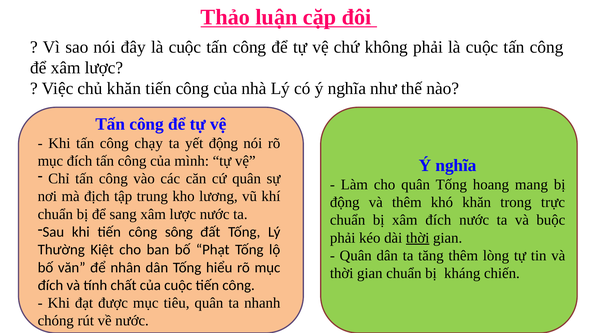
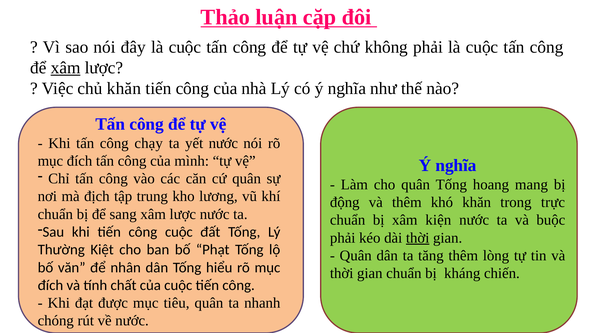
xâm underline: none -> present (66, 68)
yết động: động -> nước (223, 143)
xâm đích: đích -> kiện (438, 220)
công sông: sông -> cuộc (179, 232)
